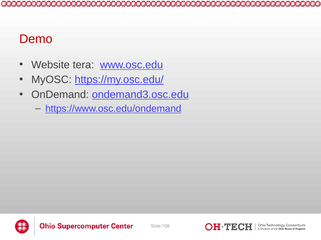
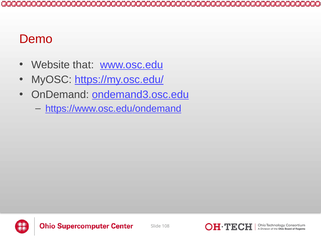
tera: tera -> that (83, 65)
